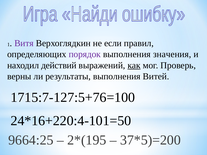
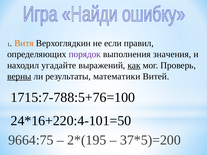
Витя colour: purple -> orange (24, 43)
действий: действий -> угадайте (59, 65)
верны underline: none -> present (19, 76)
результаты выполнения: выполнения -> математики (117, 76)
1715:7-127:5+76=100: 1715:7-127:5+76=100 -> 1715:7-788:5+76=100 (73, 97)
9664:25: 9664:25 -> 9664:75 (31, 140)
